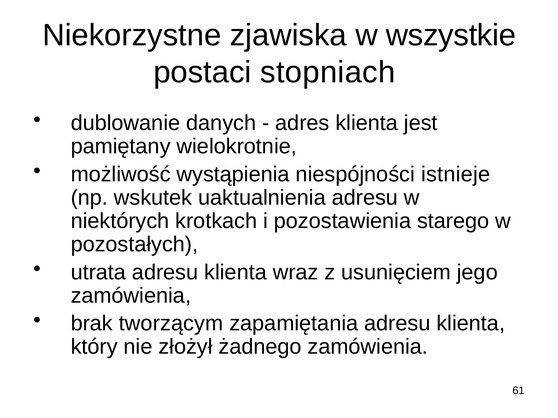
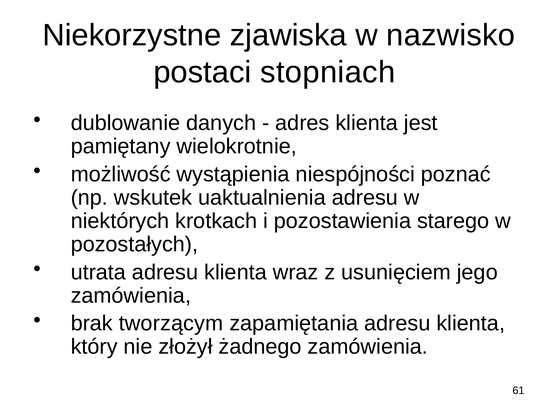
wszystkie: wszystkie -> nazwisko (451, 35)
istnieje: istnieje -> poznać (456, 174)
